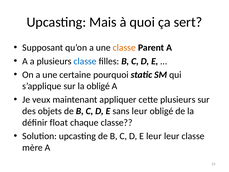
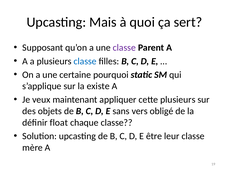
classe colour: orange -> purple (124, 48)
la obligé: obligé -> existe (98, 86)
sans leur: leur -> vers (140, 111)
E leur: leur -> être (154, 136)
